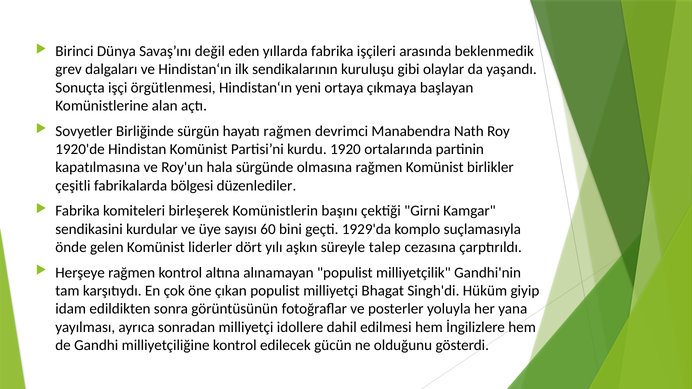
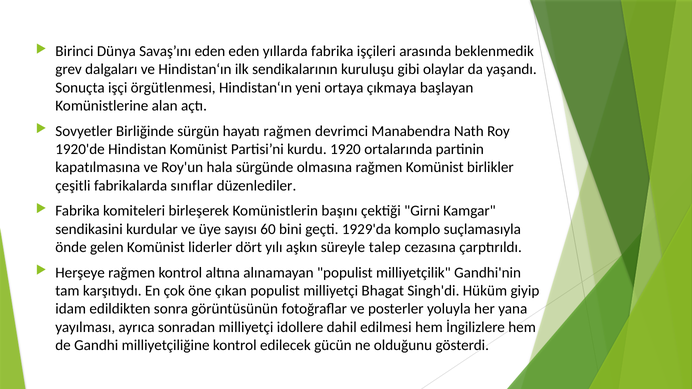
Savaş’ını değil: değil -> eden (210, 51)
bölgesi: bölgesi -> sınıflar (192, 186)
